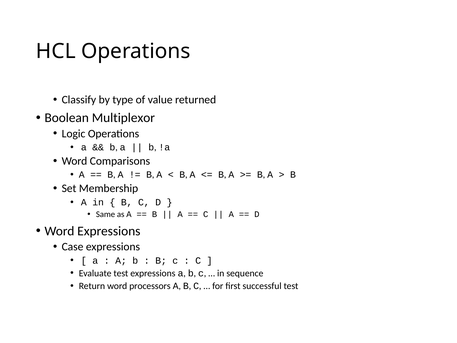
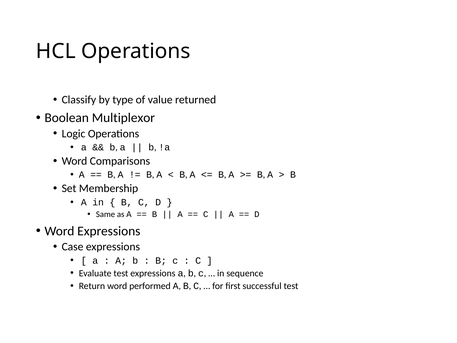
processors: processors -> performed (150, 286)
